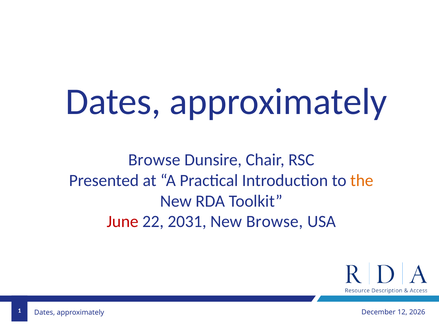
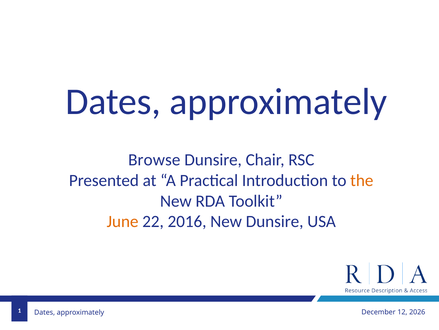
June colour: red -> orange (123, 221)
2031: 2031 -> 2016 (187, 221)
New Browse: Browse -> Dunsire (275, 221)
